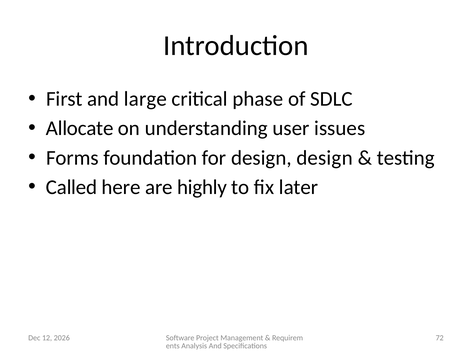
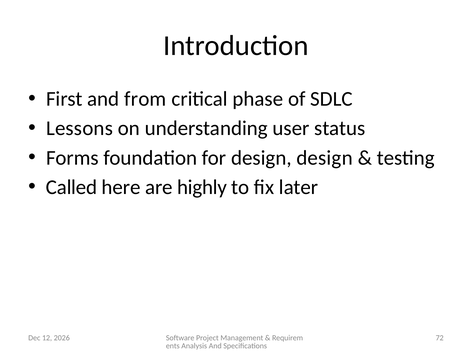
large: large -> from (145, 99)
Allocate: Allocate -> Lessons (80, 128)
issues: issues -> status (340, 128)
